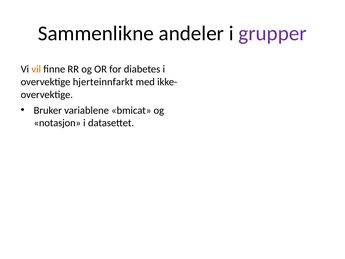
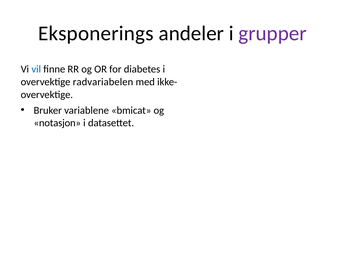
Sammenlikne: Sammenlikne -> Eksponerings (96, 33)
vil colour: orange -> blue (36, 69)
hjerteinnfarkt: hjerteinnfarkt -> radvariabelen (103, 82)
